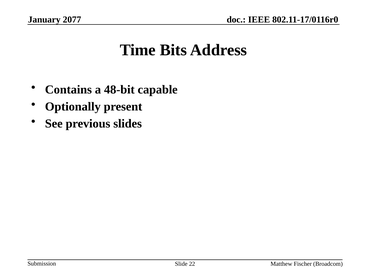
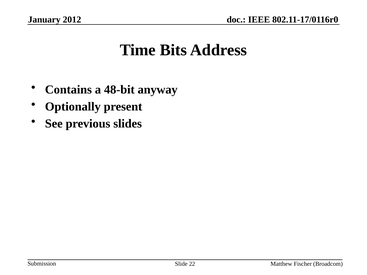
2077: 2077 -> 2012 (72, 20)
capable: capable -> anyway (158, 90)
